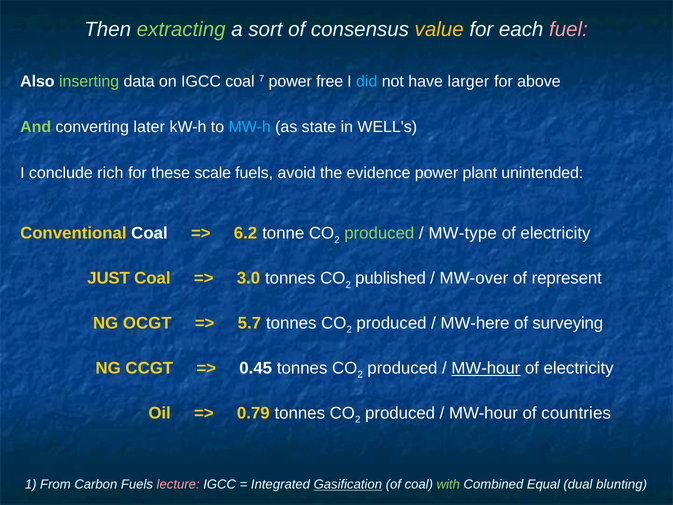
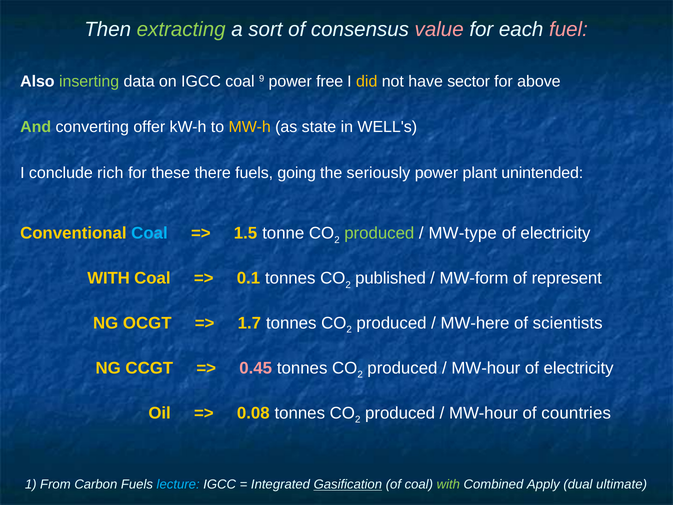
value colour: yellow -> pink (439, 29)
7: 7 -> 9 (262, 79)
did colour: light blue -> yellow (367, 81)
larger: larger -> sector (469, 81)
later: later -> offer (149, 127)
MW-h colour: light blue -> yellow (250, 127)
scale: scale -> there (213, 173)
avoid: avoid -> going (297, 173)
evidence: evidence -> seriously (378, 173)
Coal colour: white -> light blue (149, 233)
6.2: 6.2 -> 1.5 (246, 233)
JUST: JUST -> WITH (109, 278)
3.0: 3.0 -> 0.1 (248, 278)
MW-over: MW-over -> MW-form (474, 278)
5.7: 5.7 -> 1.7 (249, 323)
surveying: surveying -> scientists (568, 323)
0.45 colour: white -> pink (256, 368)
MW-hour underline: present -> none (486, 368)
0.79: 0.79 -> 0.08 (253, 413)
lecture colour: pink -> light blue (178, 484)
Equal: Equal -> Apply (543, 484)
blunting: blunting -> ultimate (622, 484)
